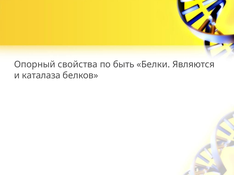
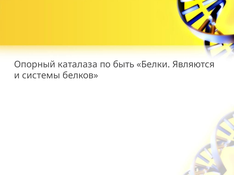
свойства: свойства -> каталаза (78, 65)
каталаза: каталаза -> системы (41, 76)
